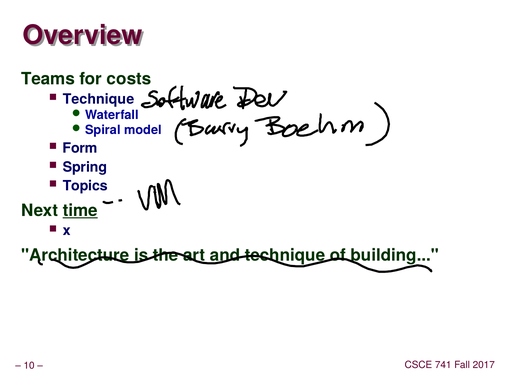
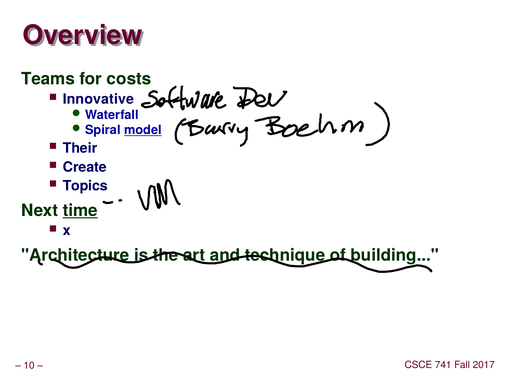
Technique: Technique -> Innovative (98, 99)
model underline: none -> present (143, 130)
Form: Form -> Their (80, 148)
Spring: Spring -> Create (85, 167)
